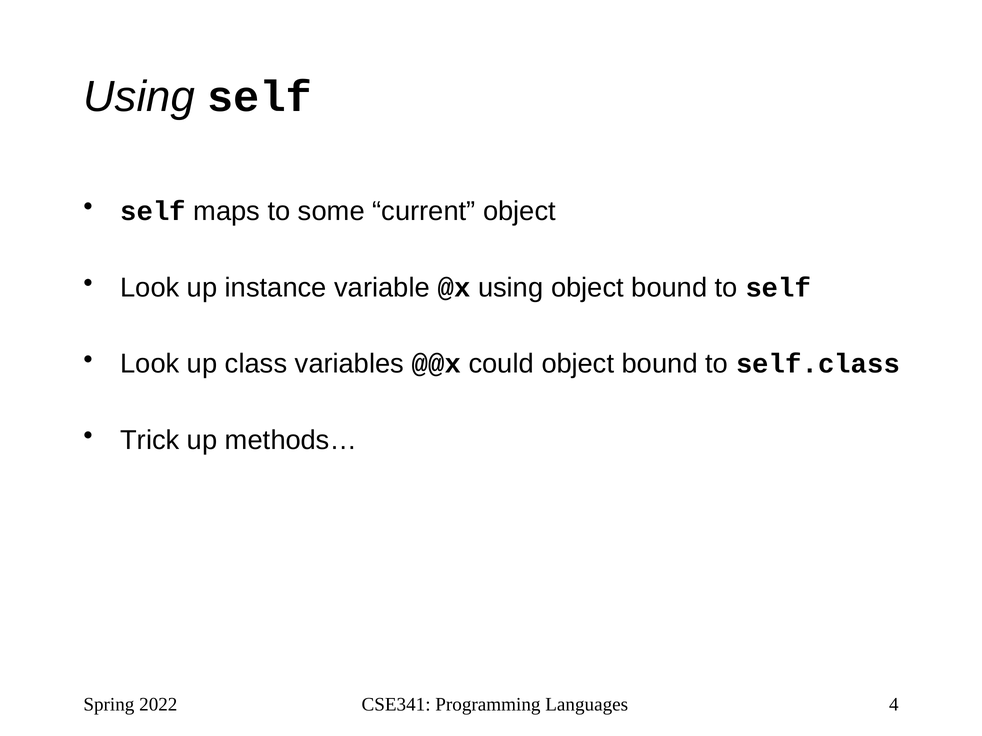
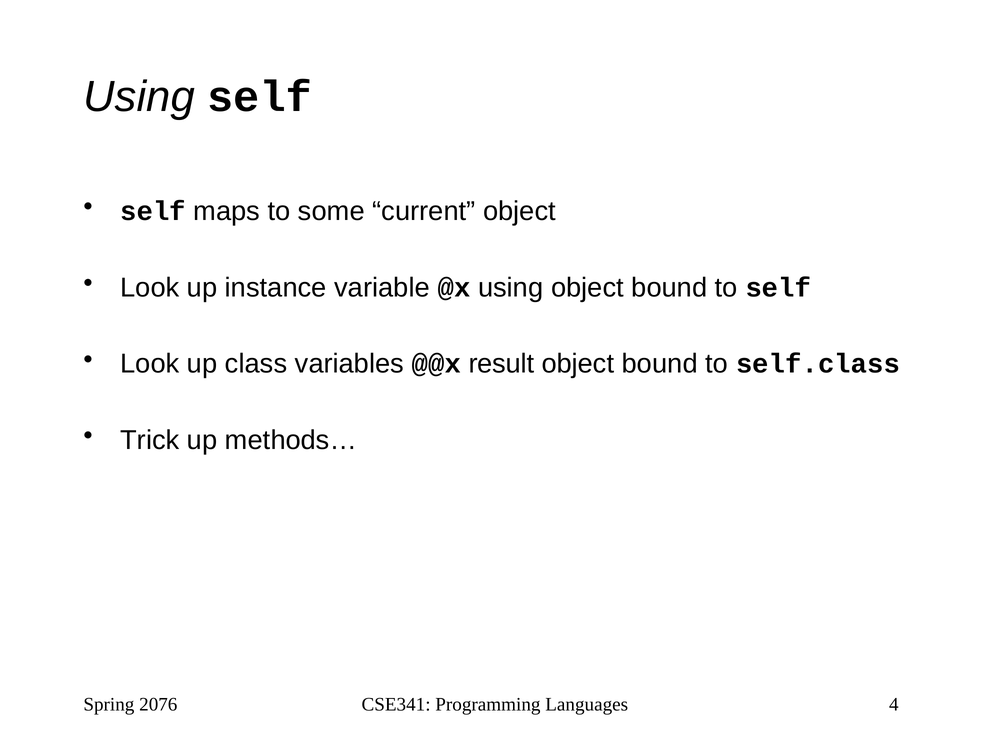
could: could -> result (501, 364)
2022: 2022 -> 2076 (158, 705)
